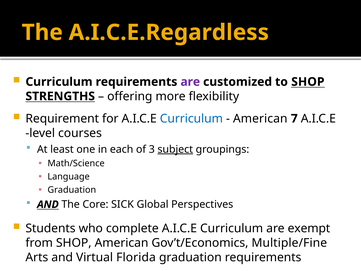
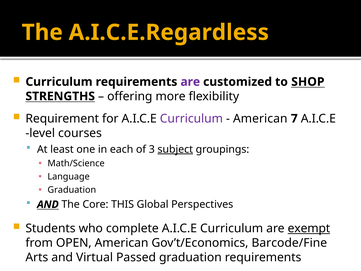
Curriculum colour: blue -> purple (191, 118)
SICK: SICK -> THIS (123, 204)
exempt underline: none -> present (309, 228)
from SHOP: SHOP -> OPEN (74, 243)
Multiple/Fine: Multiple/Fine -> Barcode/Fine (289, 243)
Florida: Florida -> Passed (136, 257)
